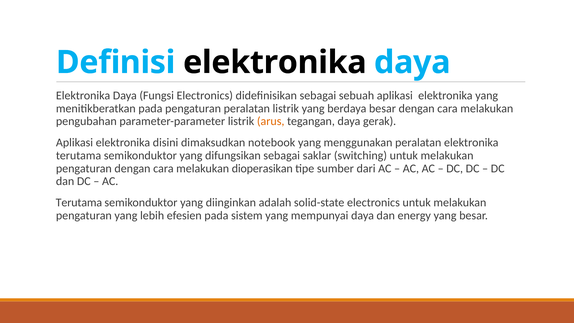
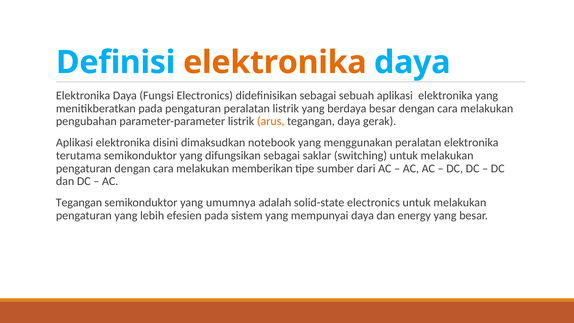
elektronika colour: black -> orange (275, 62)
dioperasikan: dioperasikan -> memberikan (262, 168)
Terutama: Terutama -> Tegangan (79, 203)
diinginkan: diinginkan -> umumnya (231, 203)
